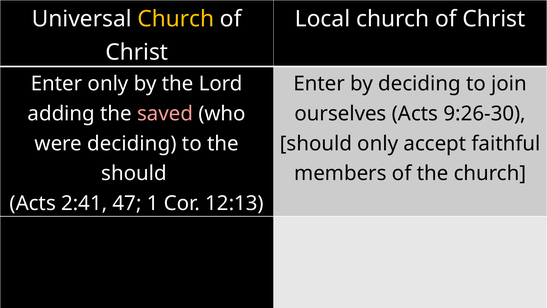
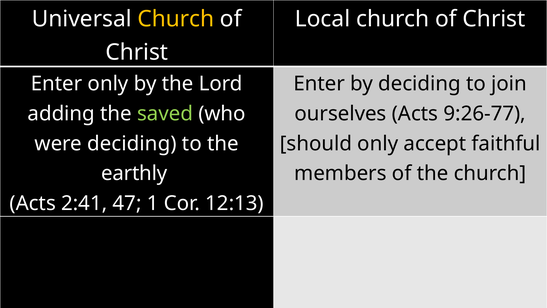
saved colour: pink -> light green (165, 113)
9:26-30: 9:26-30 -> 9:26-77 (485, 113)
should: should -> earthly (134, 173)
